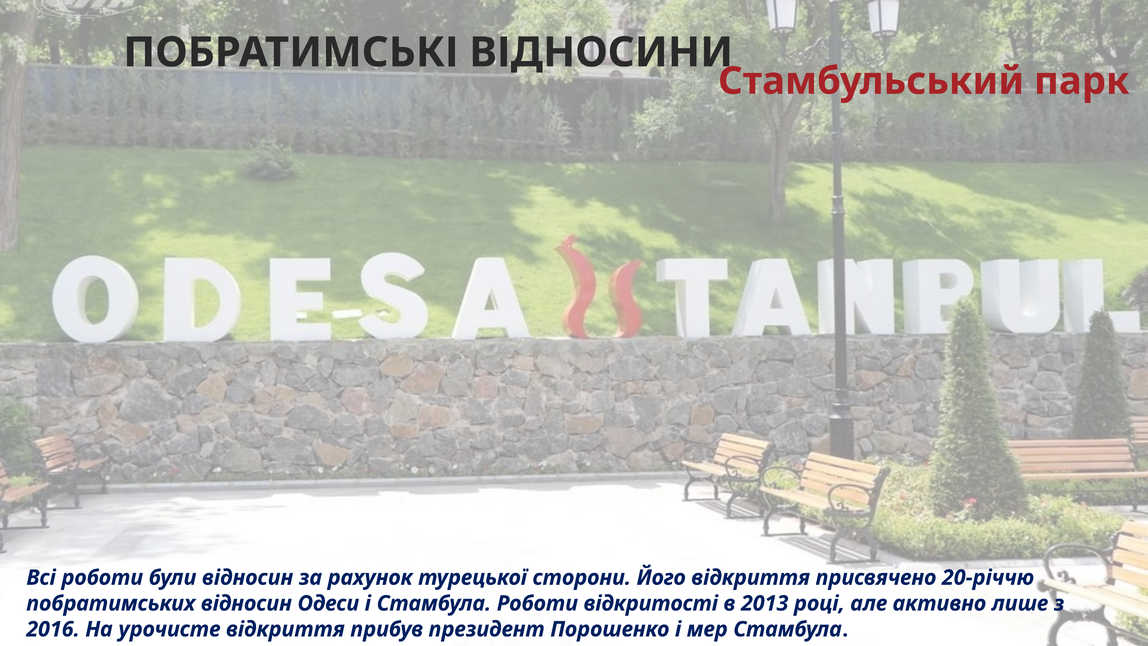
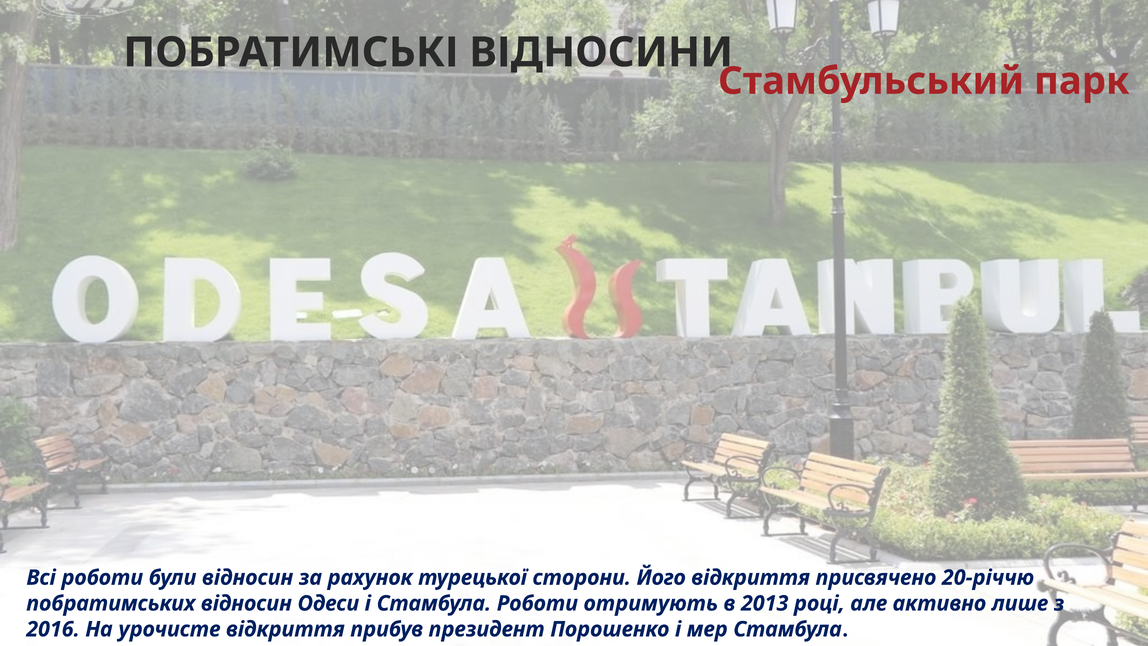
відкритості: відкритості -> отримують (651, 603)
